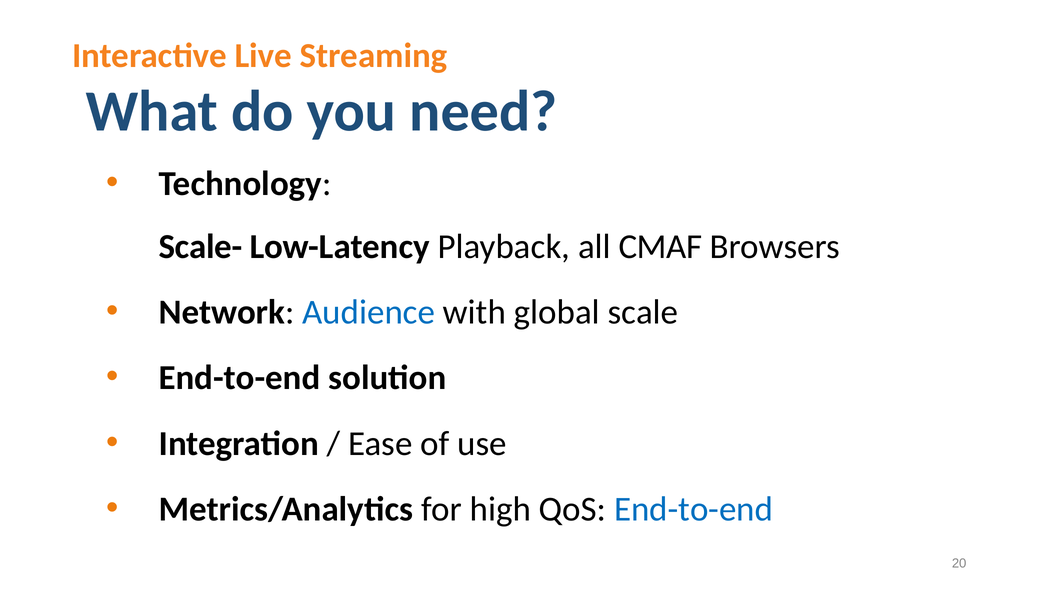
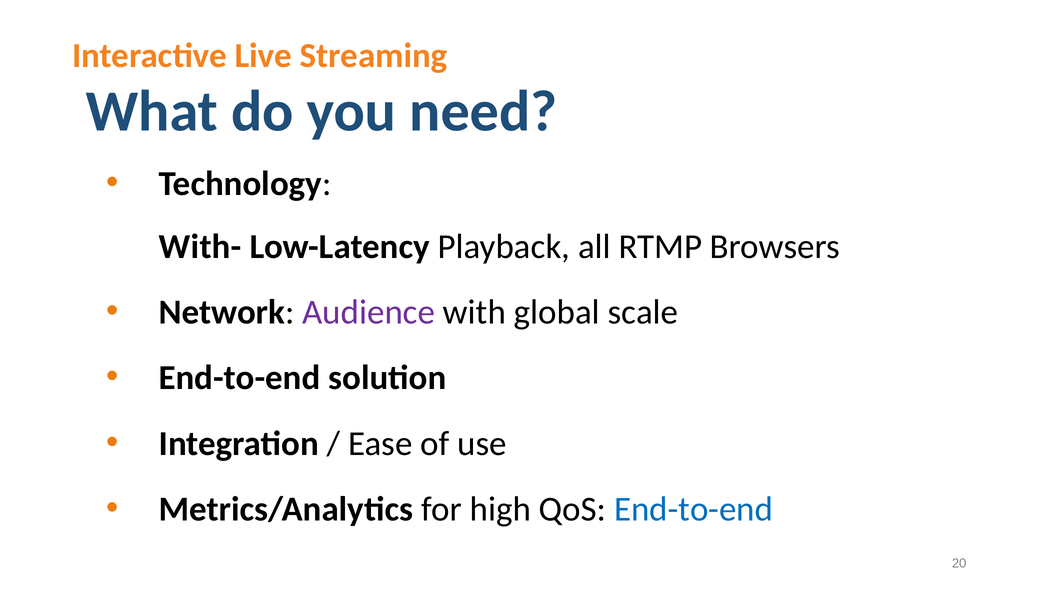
Scale-: Scale- -> With- (200, 247)
CMAF: CMAF -> RTMP (660, 247)
Audience colour: blue -> purple (369, 312)
